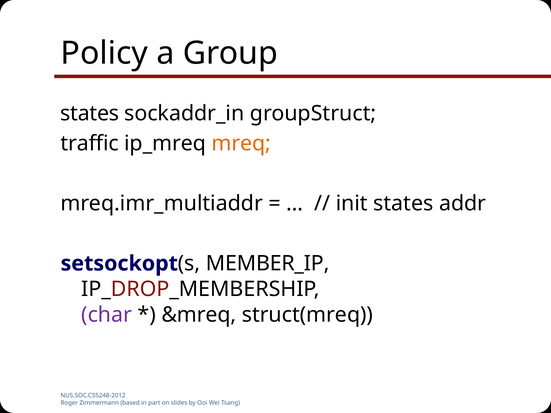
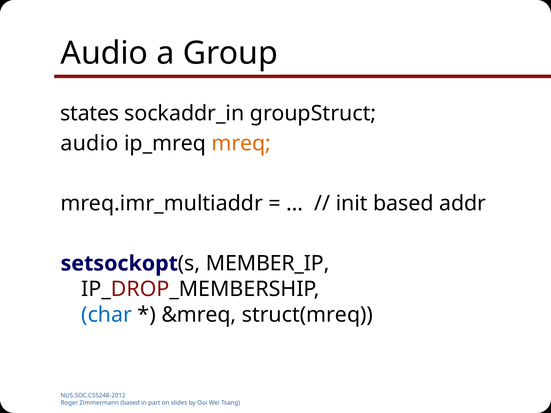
Policy: Policy -> Audio (104, 53)
traffic: traffic -> audio (90, 144)
init states: states -> based (403, 204)
char colour: purple -> blue (107, 315)
